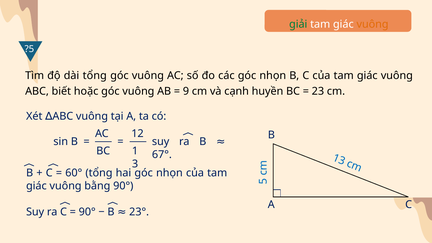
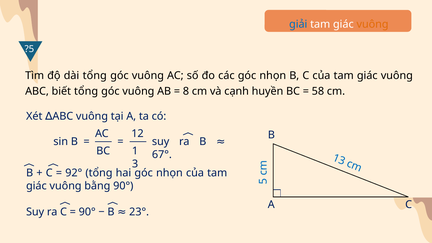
giải colour: green -> blue (298, 24)
biết hoặc: hoặc -> tổng (86, 91)
9: 9 -> 8 (186, 91)
23: 23 -> 58 (318, 91)
60°: 60° -> 92° (74, 173)
